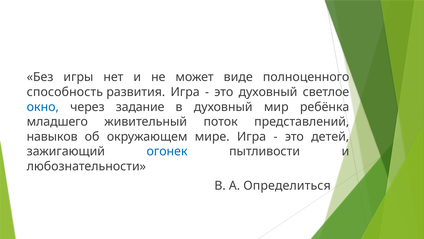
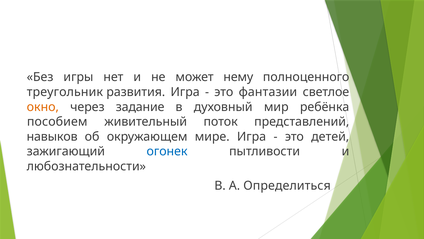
виде: виде -> нему (238, 77)
способность: способность -> треугольник (65, 92)
это духовный: духовный -> фантазии (268, 92)
окно colour: blue -> orange (43, 107)
младшего: младшего -> пособием (57, 122)
